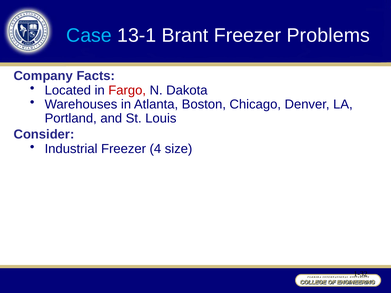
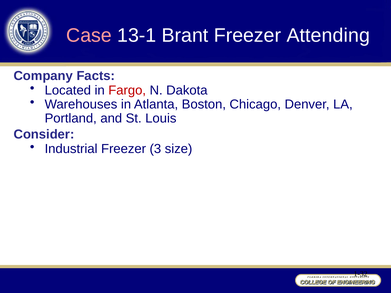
Case colour: light blue -> pink (89, 36)
Problems: Problems -> Attending (328, 36)
4: 4 -> 3 (155, 149)
